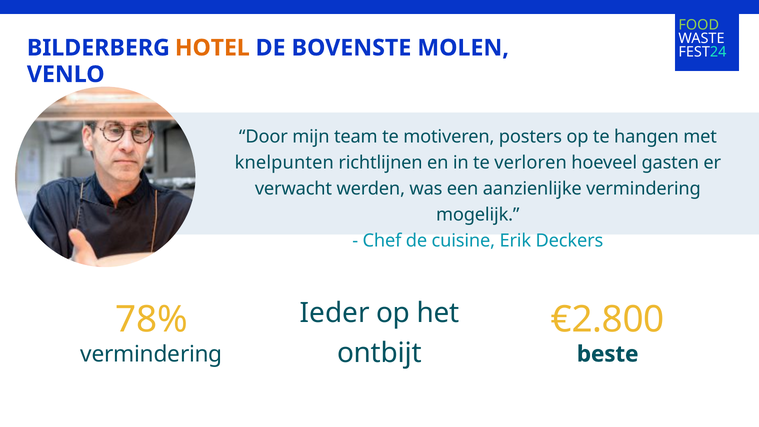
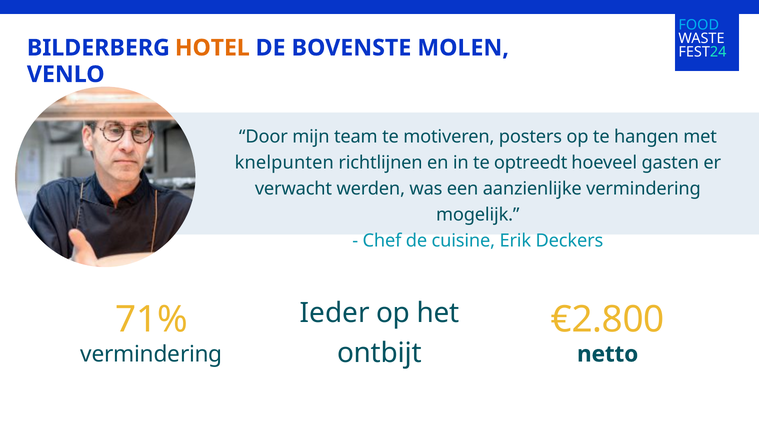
FOOD colour: light green -> light blue (699, 25)
verloren: verloren -> optreedt (531, 163)
78%: 78% -> 71% (152, 319)
beste: beste -> netto (608, 354)
